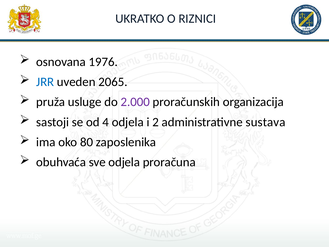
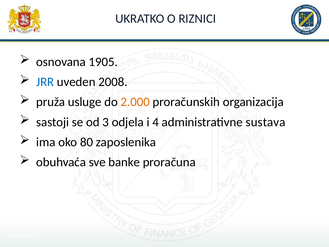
1976: 1976 -> 1905 (103, 62)
2065: 2065 -> 2008 (113, 82)
2.000 colour: purple -> orange (135, 102)
4: 4 -> 3 (106, 122)
2: 2 -> 4 (156, 122)
sve odjela: odjela -> banke (124, 162)
